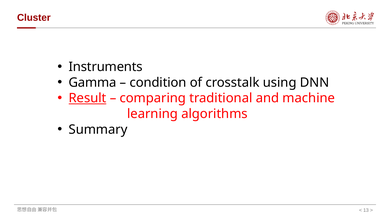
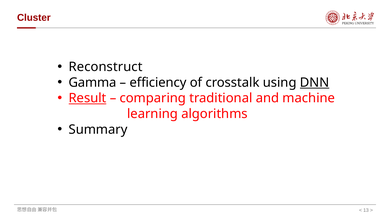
Instruments: Instruments -> Reconstruct (106, 67)
condition: condition -> efficiency (158, 82)
DNN underline: none -> present (315, 82)
